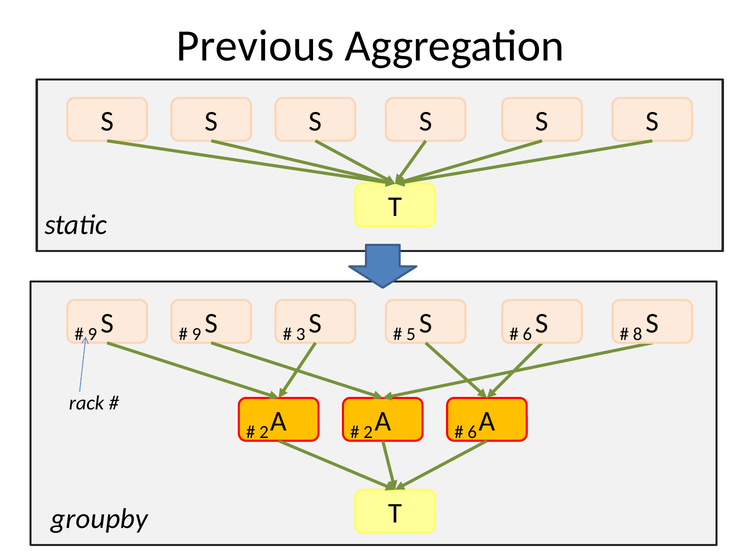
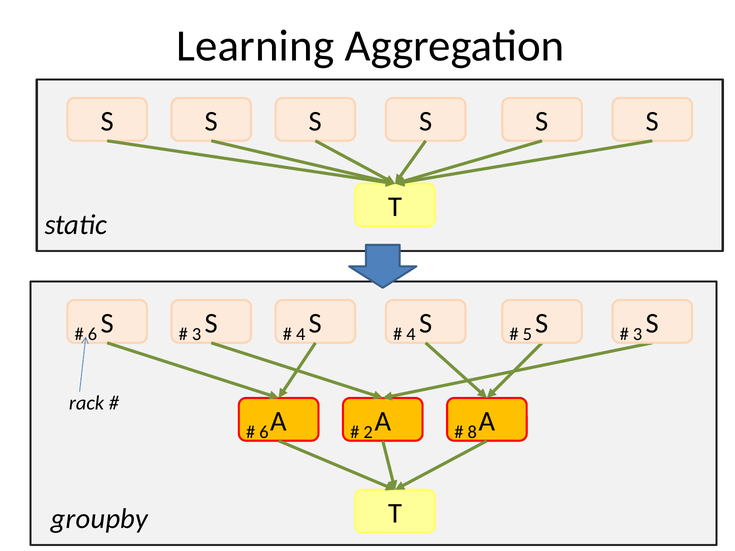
Previous: Previous -> Learning (255, 46)
9: 9 -> 6 (92, 334)
9: 9 -> 3 (197, 334)
3: 3 -> 4 (301, 334)
5: 5 -> 4 (411, 334)
6: 6 -> 5 (527, 334)
8: 8 -> 3 (638, 334)
2: 2 -> 6 (264, 432)
6: 6 -> 8 (472, 432)
